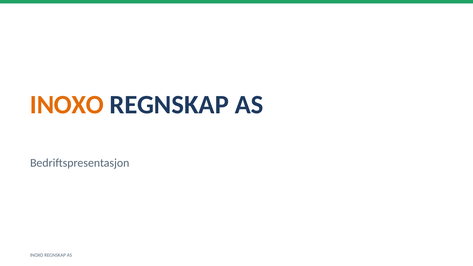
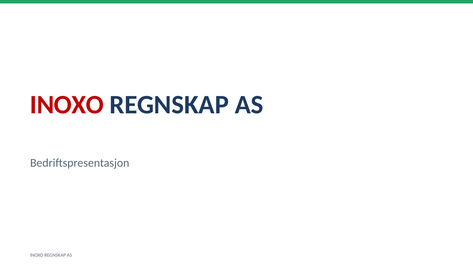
INOXO colour: orange -> red (67, 105)
